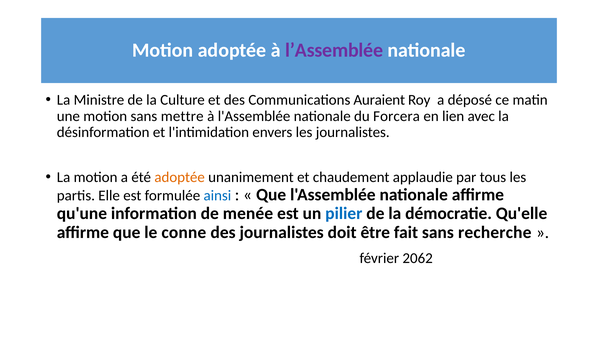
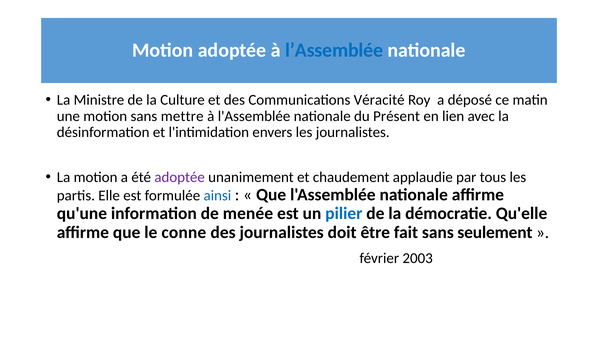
l’Assemblée colour: purple -> blue (334, 50)
Auraient: Auraient -> Véracité (379, 100)
Forcera: Forcera -> Présent (397, 116)
adoptée colour: orange -> purple (180, 177)
recherche: recherche -> seulement (495, 232)
2062: 2062 -> 2003 (418, 258)
